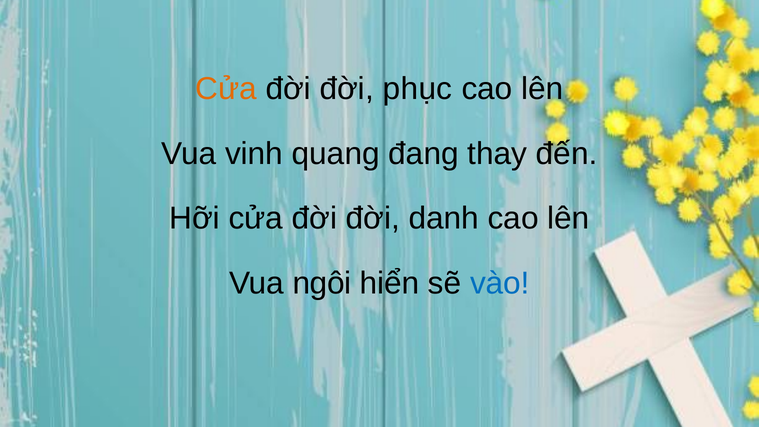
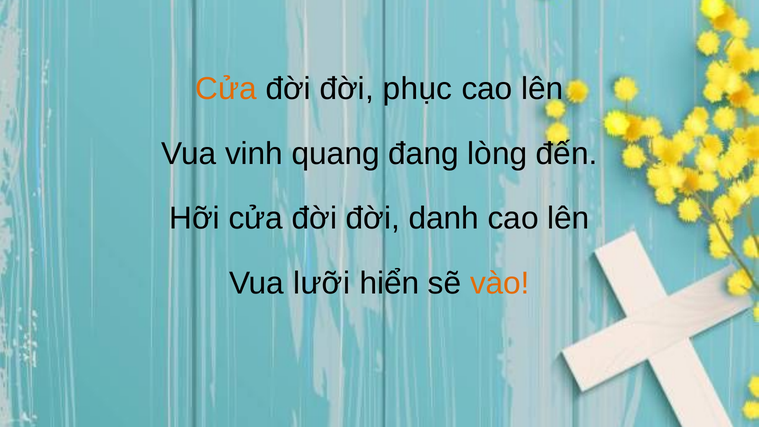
thay: thay -> lòng (497, 154)
ngôi: ngôi -> lưỡi (322, 283)
vào colour: blue -> orange (500, 283)
